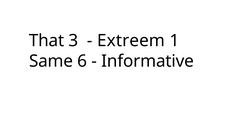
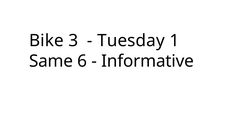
That: That -> Bike (46, 41)
Extreem: Extreem -> Tuesday (131, 41)
